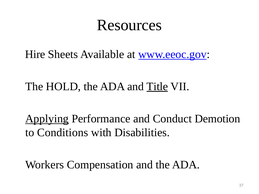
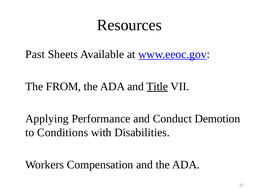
Hire: Hire -> Past (35, 54)
HOLD: HOLD -> FROM (63, 87)
Applying underline: present -> none (47, 119)
